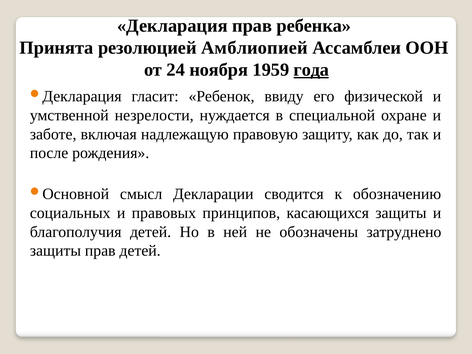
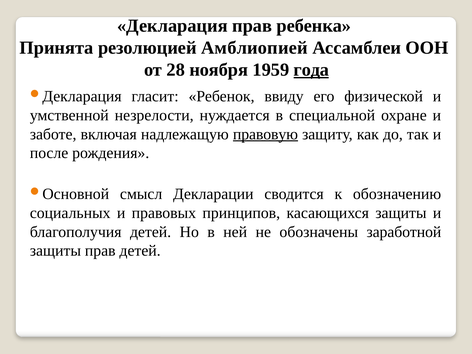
24: 24 -> 28 (176, 70)
правовую underline: none -> present (265, 134)
затруднено: затруднено -> заработной (404, 232)
